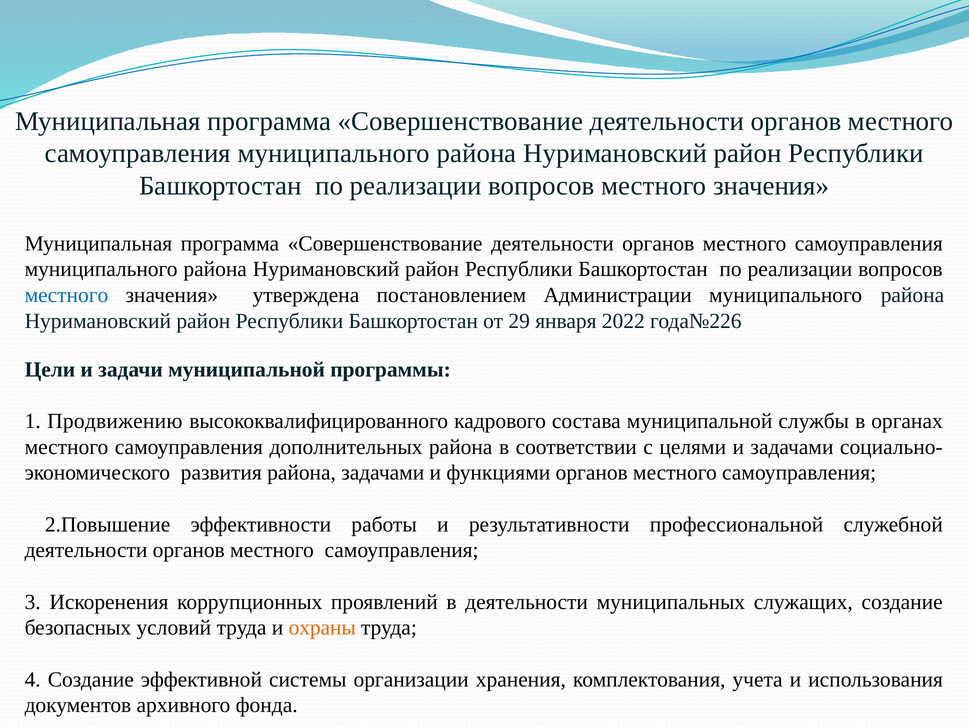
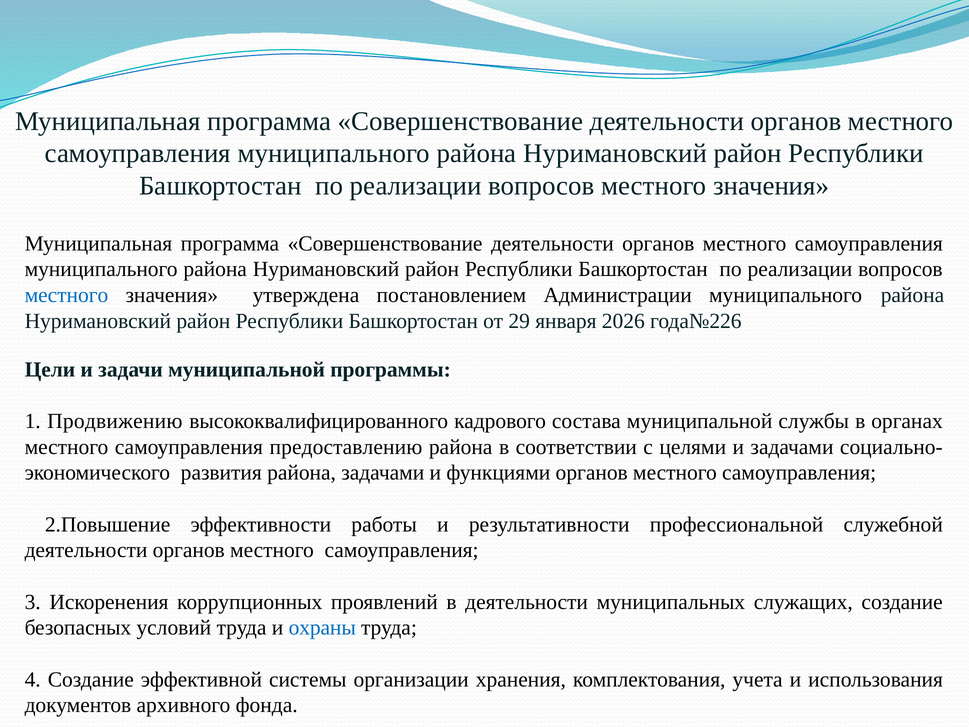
2022: 2022 -> 2026 (623, 321)
дополнительных: дополнительных -> предоставлению (346, 447)
охраны colour: orange -> blue (322, 628)
